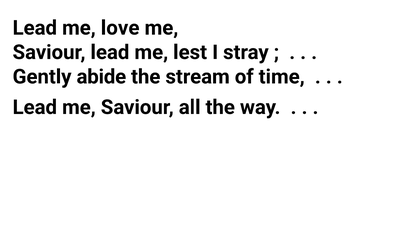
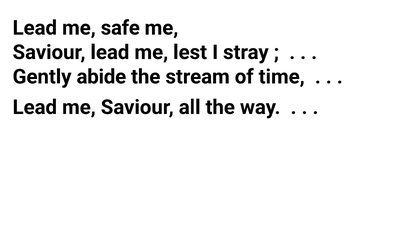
love: love -> safe (120, 28)
